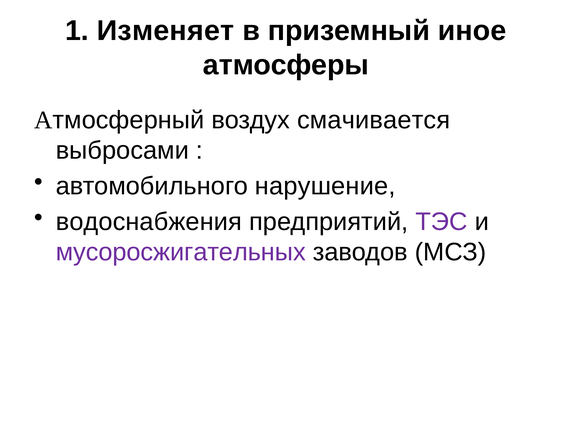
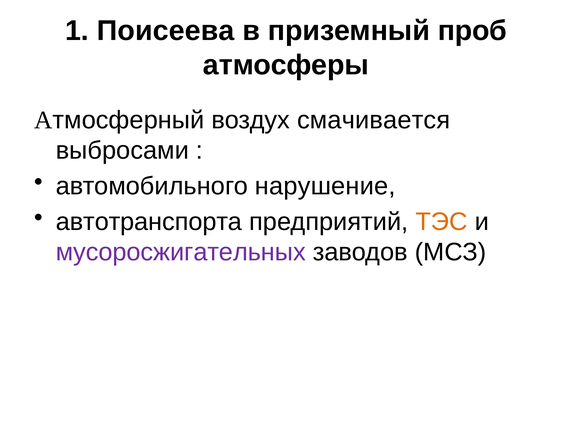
Изменяет: Изменяет -> Поисеева (166, 31)
иное: иное -> проб (472, 31)
водоснабжения: водоснабжения -> автотранспорта (149, 222)
ТЭС colour: purple -> orange (442, 222)
